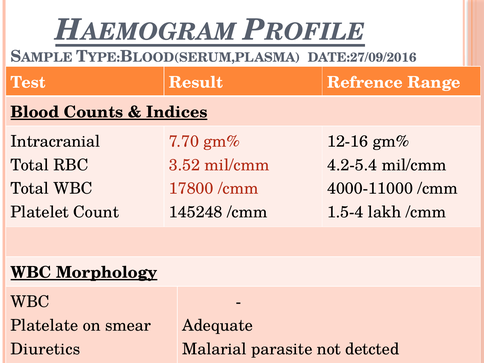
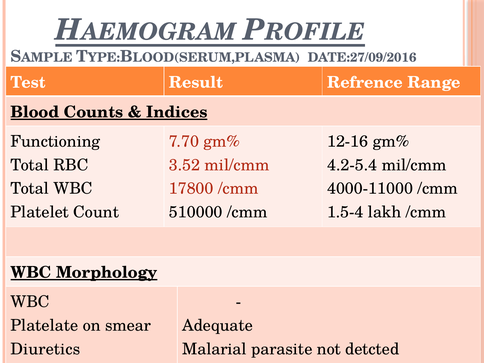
Intracranial: Intracranial -> Functioning (55, 141)
145248: 145248 -> 510000 (196, 212)
